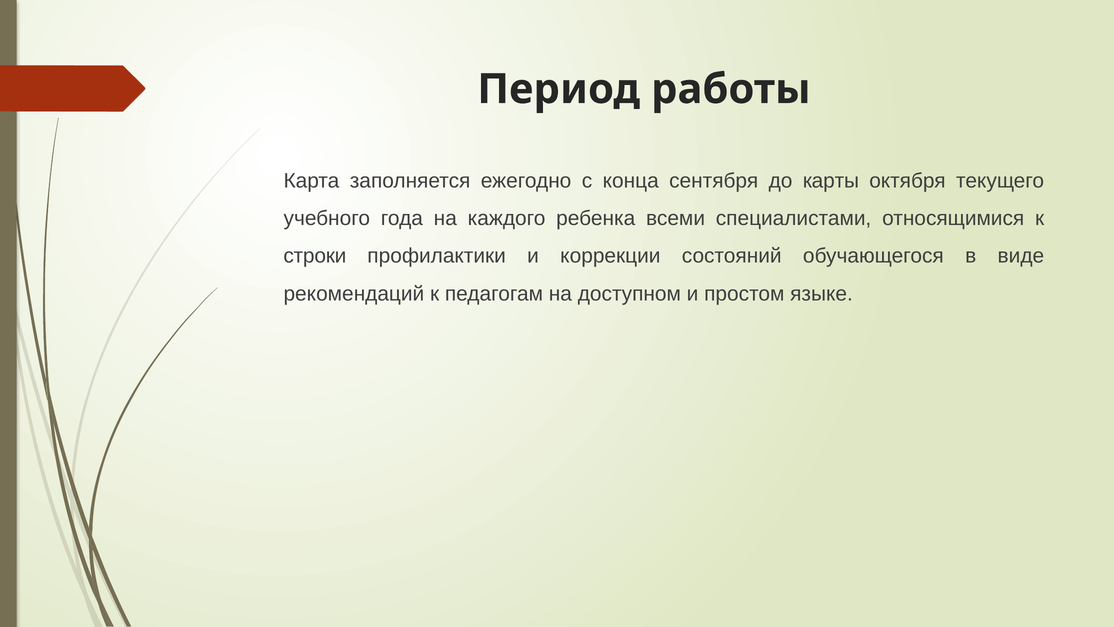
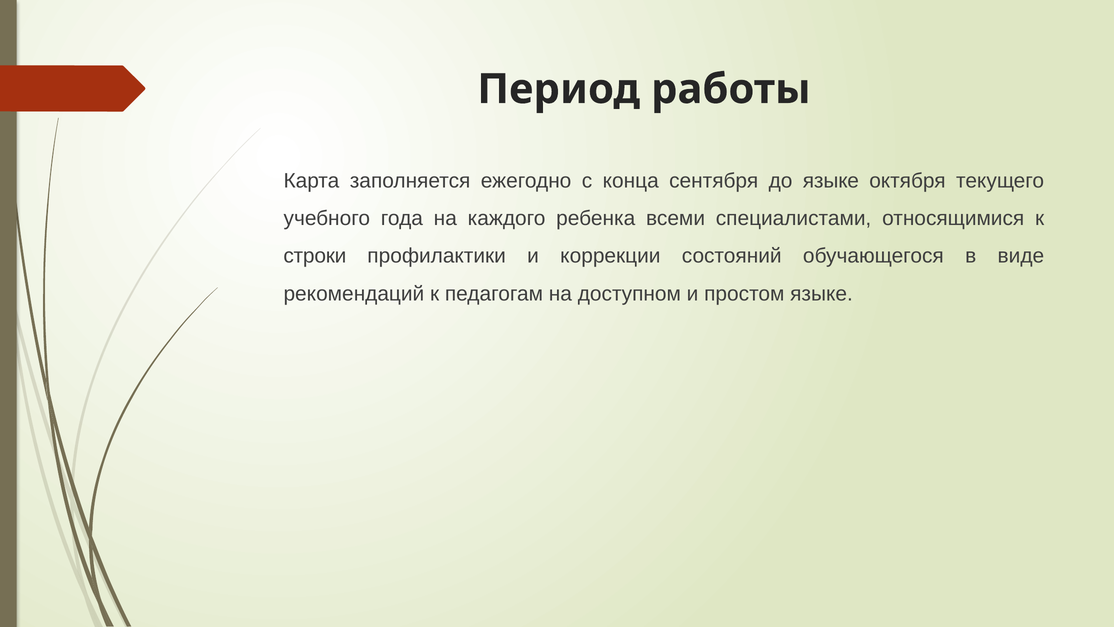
до карты: карты -> языке (831, 181)
